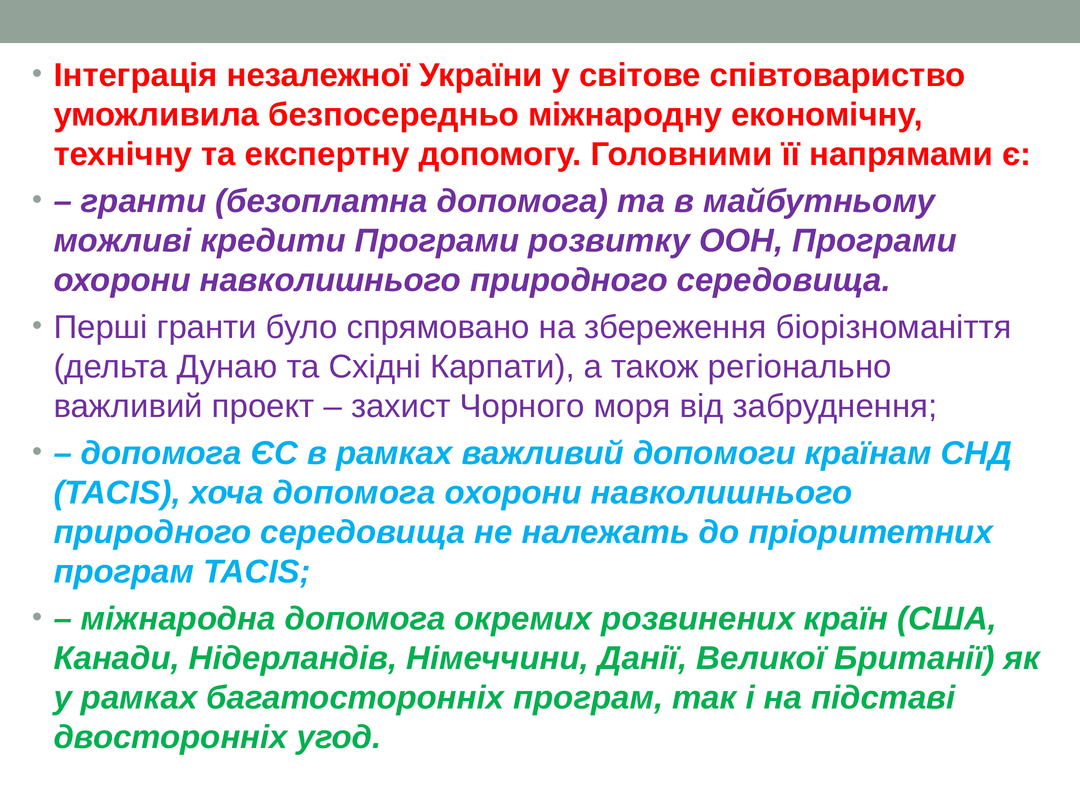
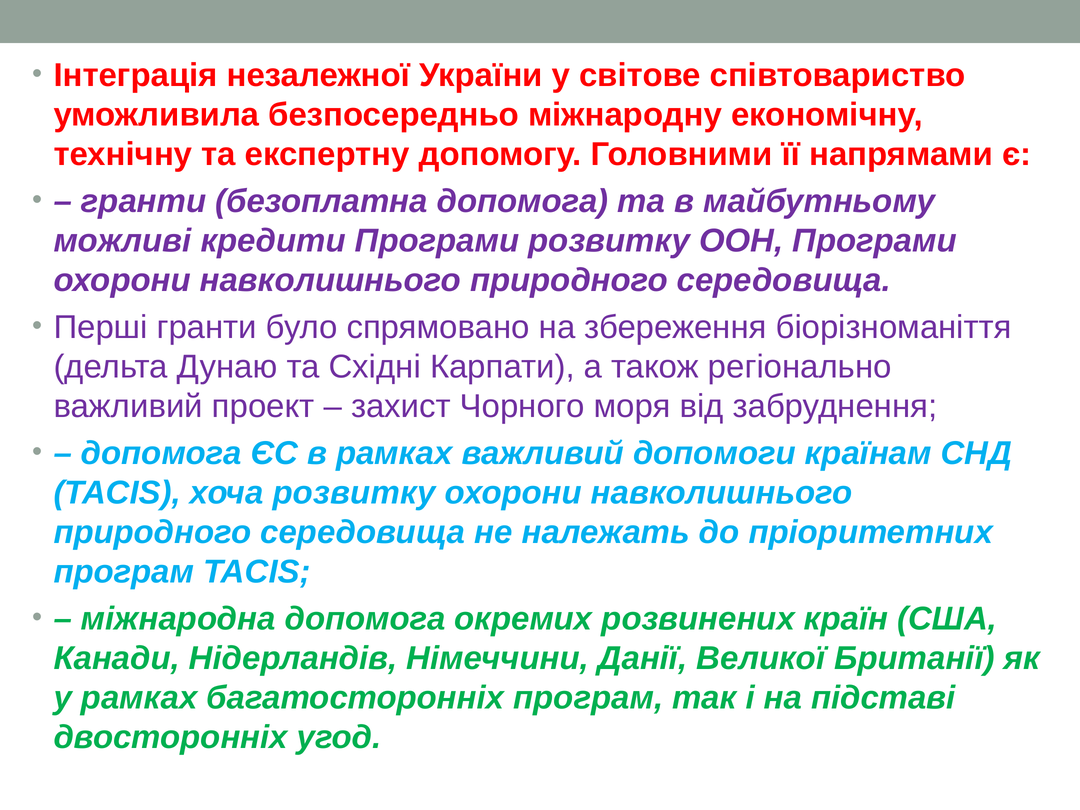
хоча допомога: допомога -> розвитку (354, 493)
